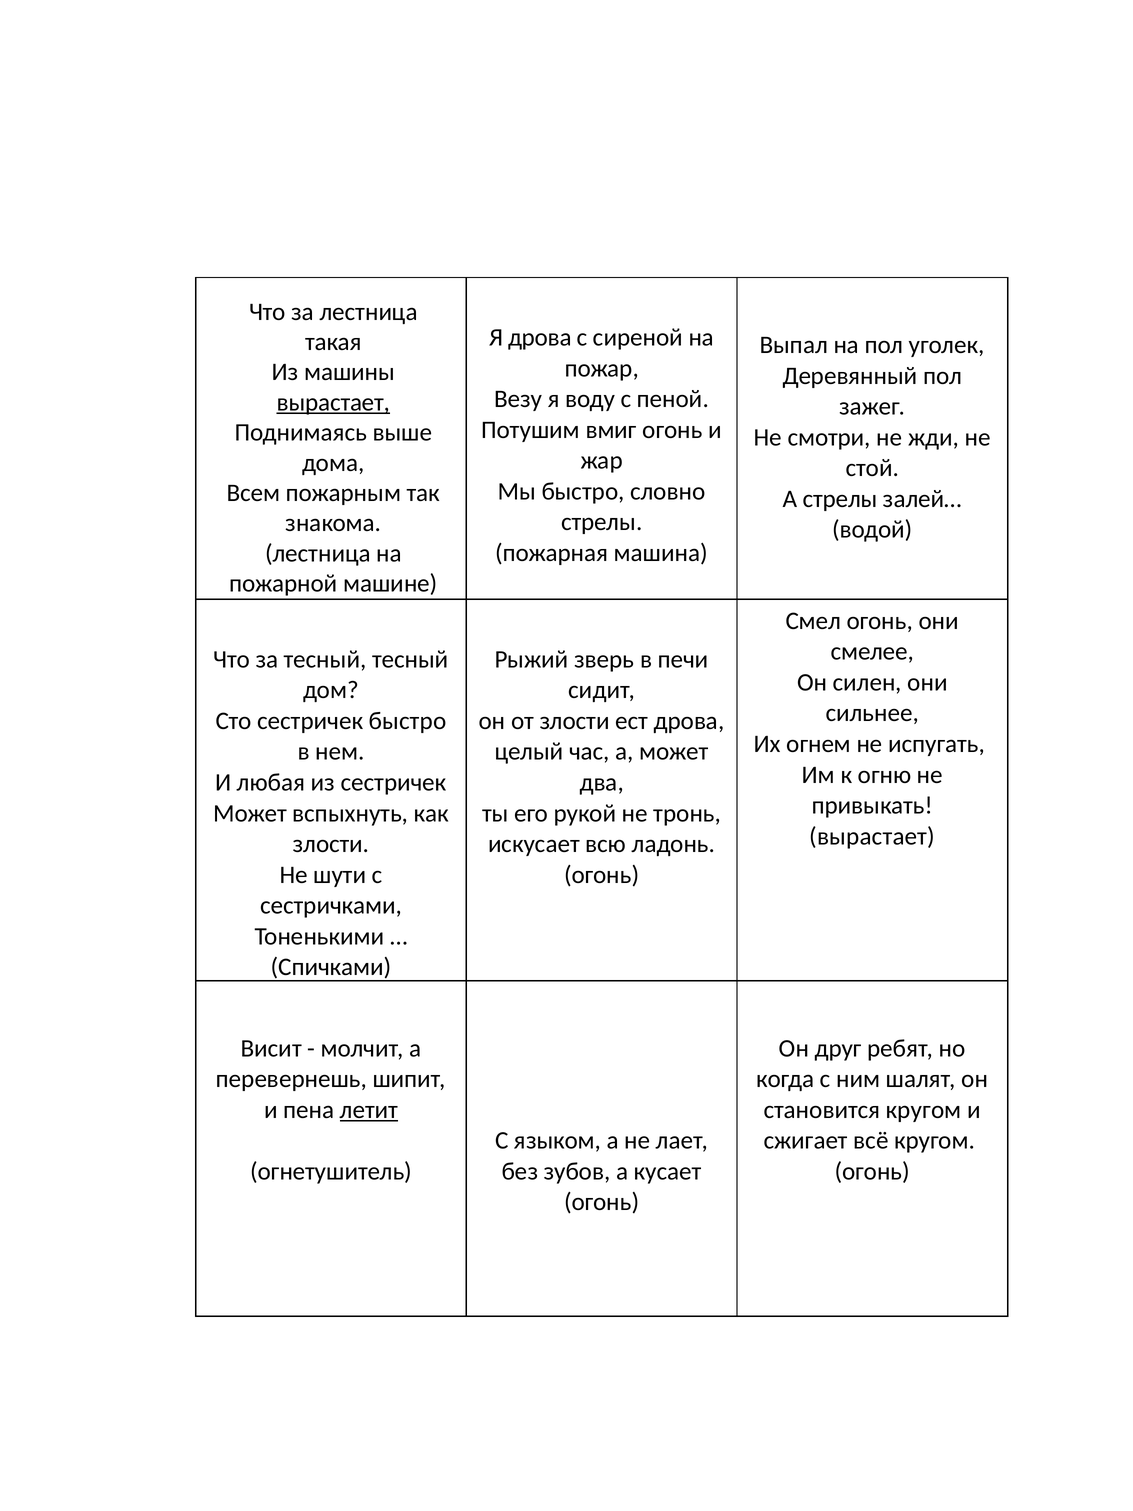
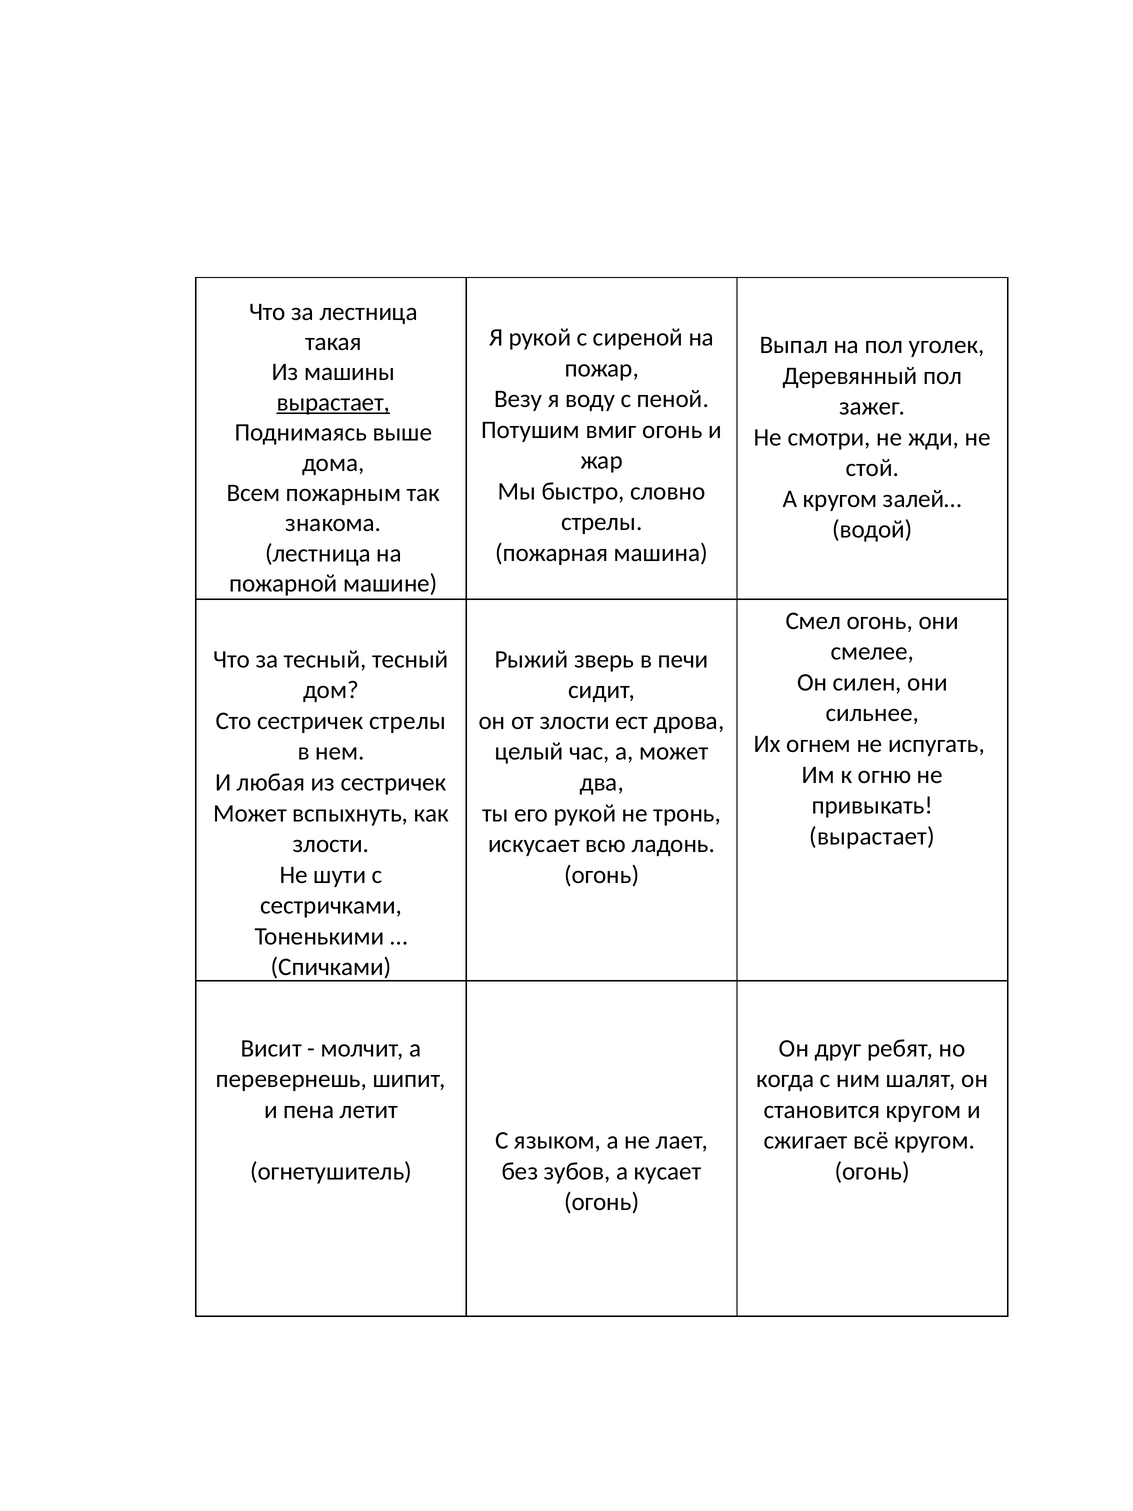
Я дрова: дрова -> рукой (540, 337)
А стрелы: стрелы -> кругом (840, 499)
сестричек быстро: быстро -> стрелы (408, 721)
летит underline: present -> none (369, 1110)
